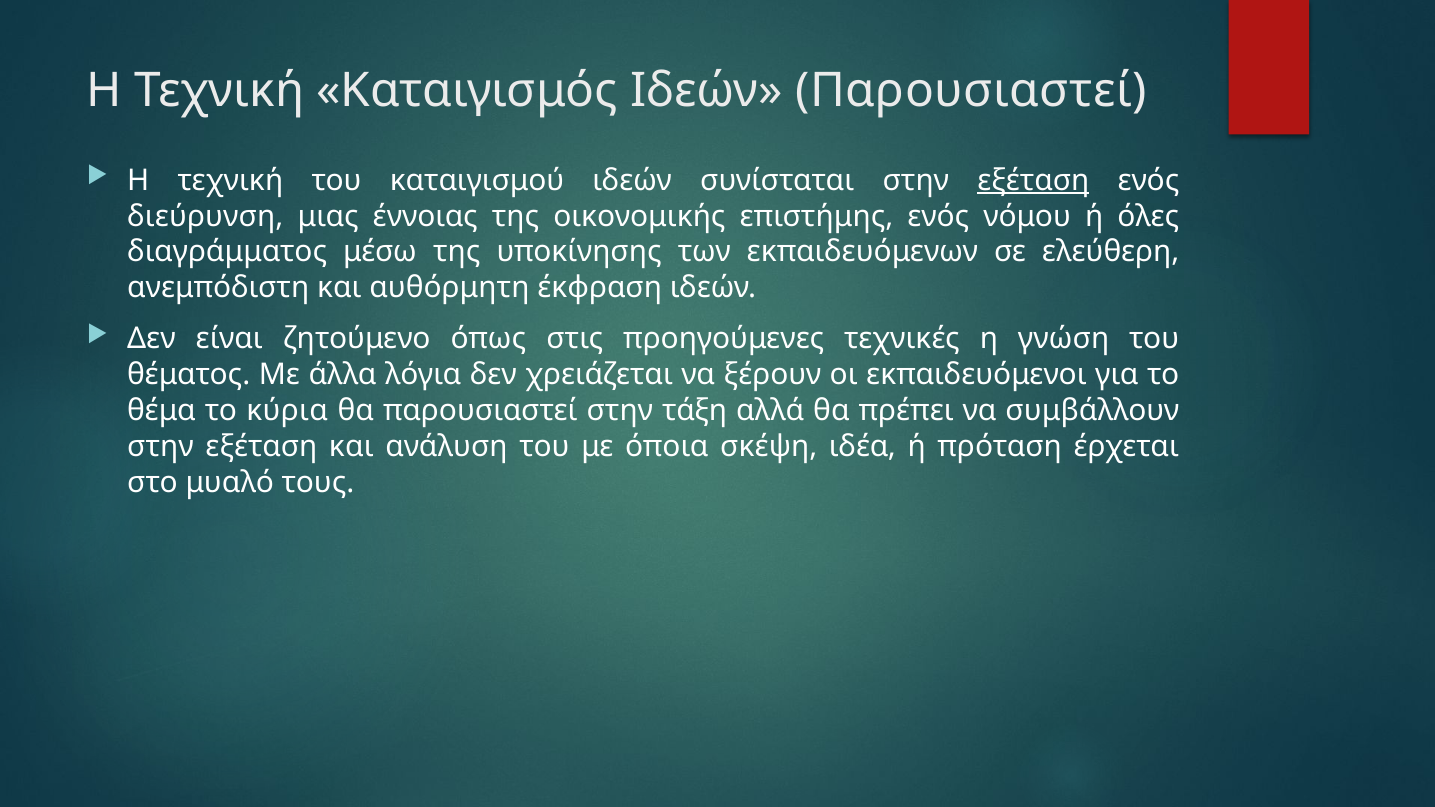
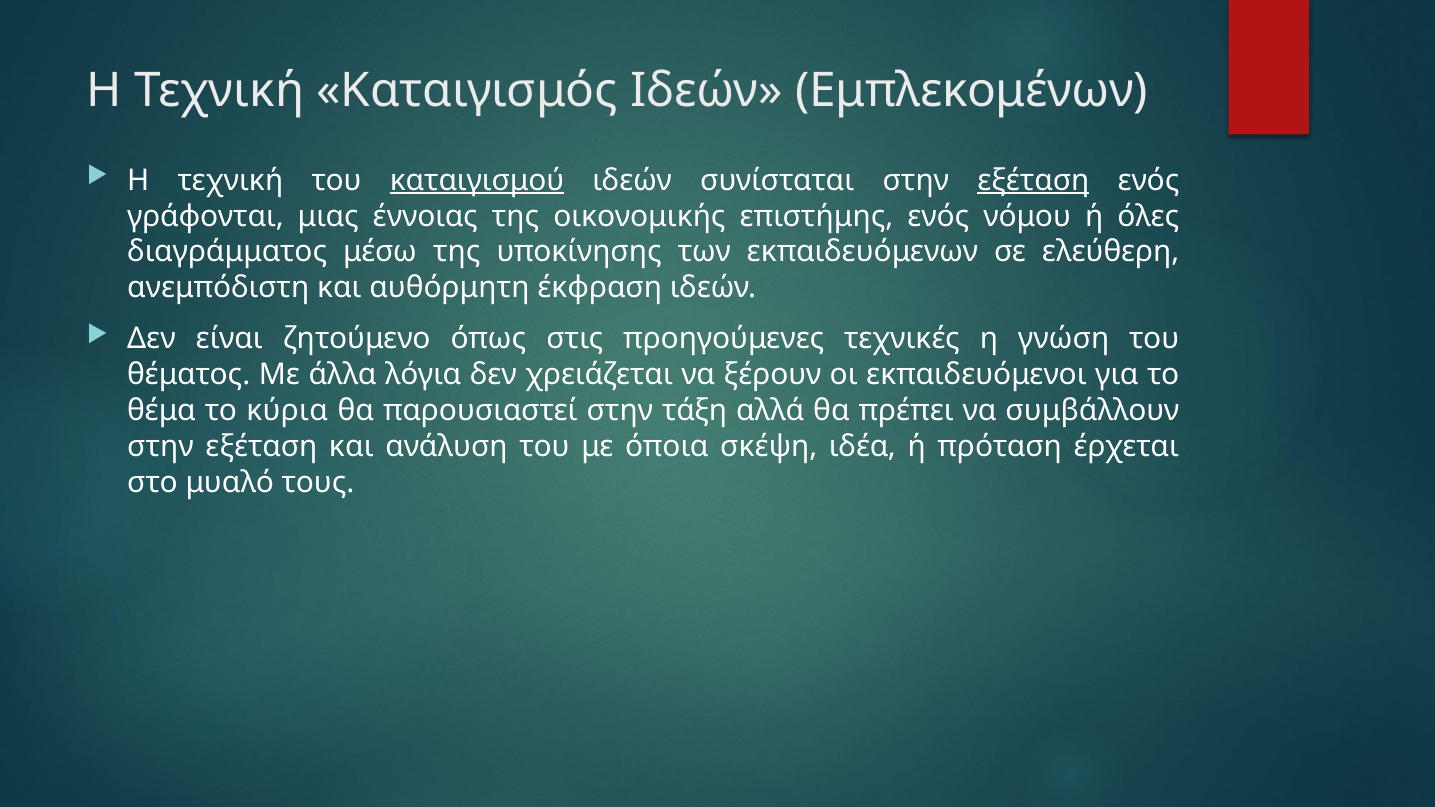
Ιδεών Παρουσιαστεί: Παρουσιαστεί -> Εμπλεκομένων (972, 91)
καταιγισμού underline: none -> present (477, 180)
διεύρυνση: διεύρυνση -> γράφονται (205, 216)
